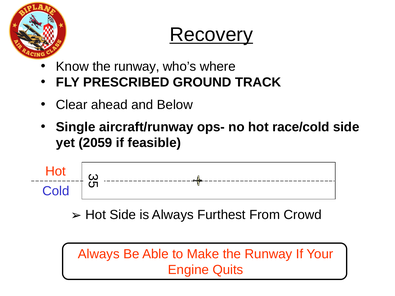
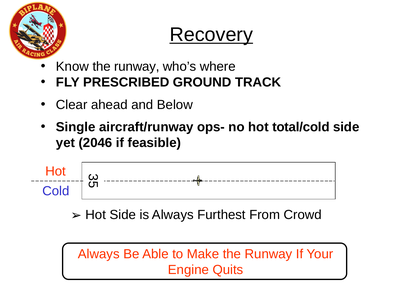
race/cold: race/cold -> total/cold (301, 127)
2059: 2059 -> 2046 (95, 143)
